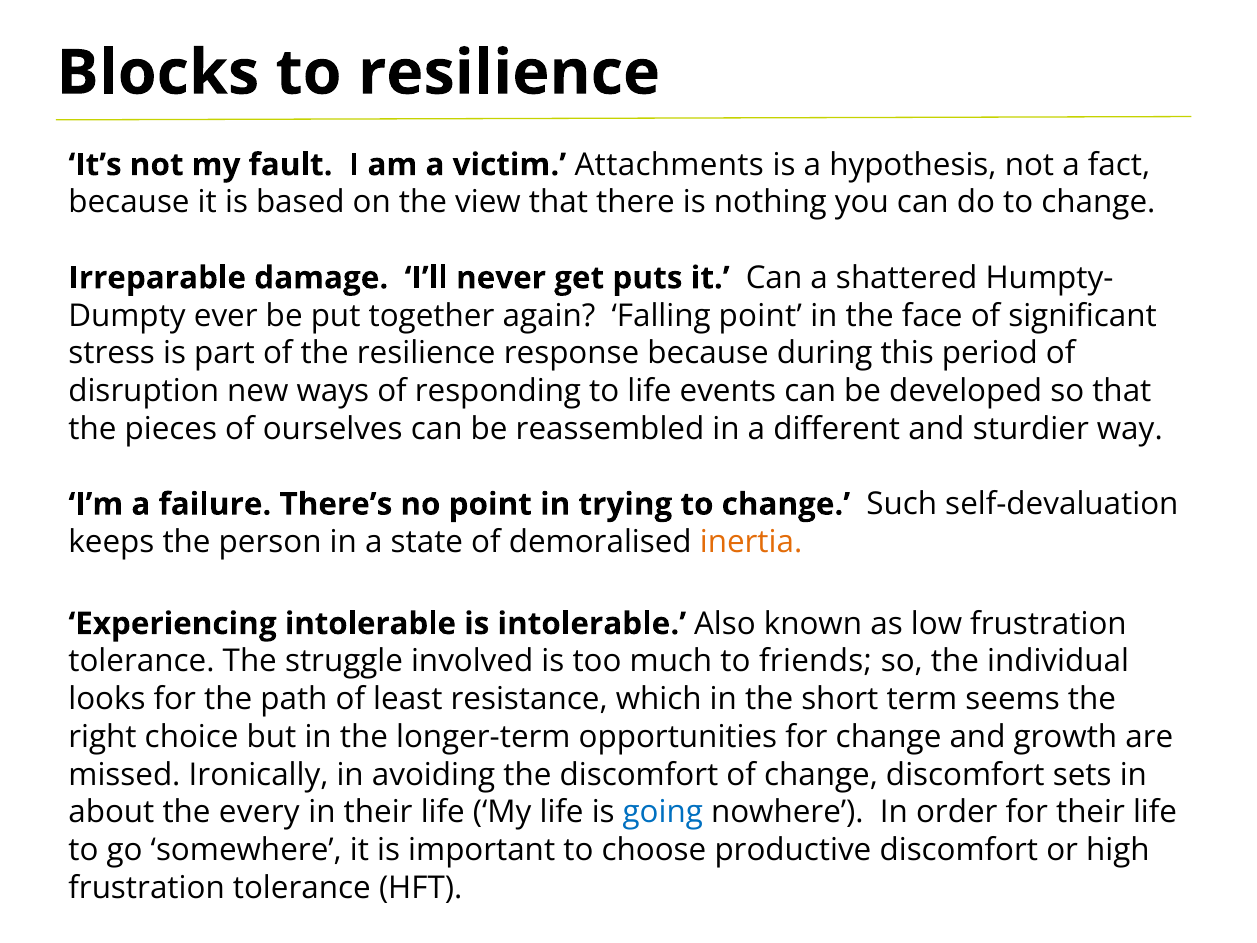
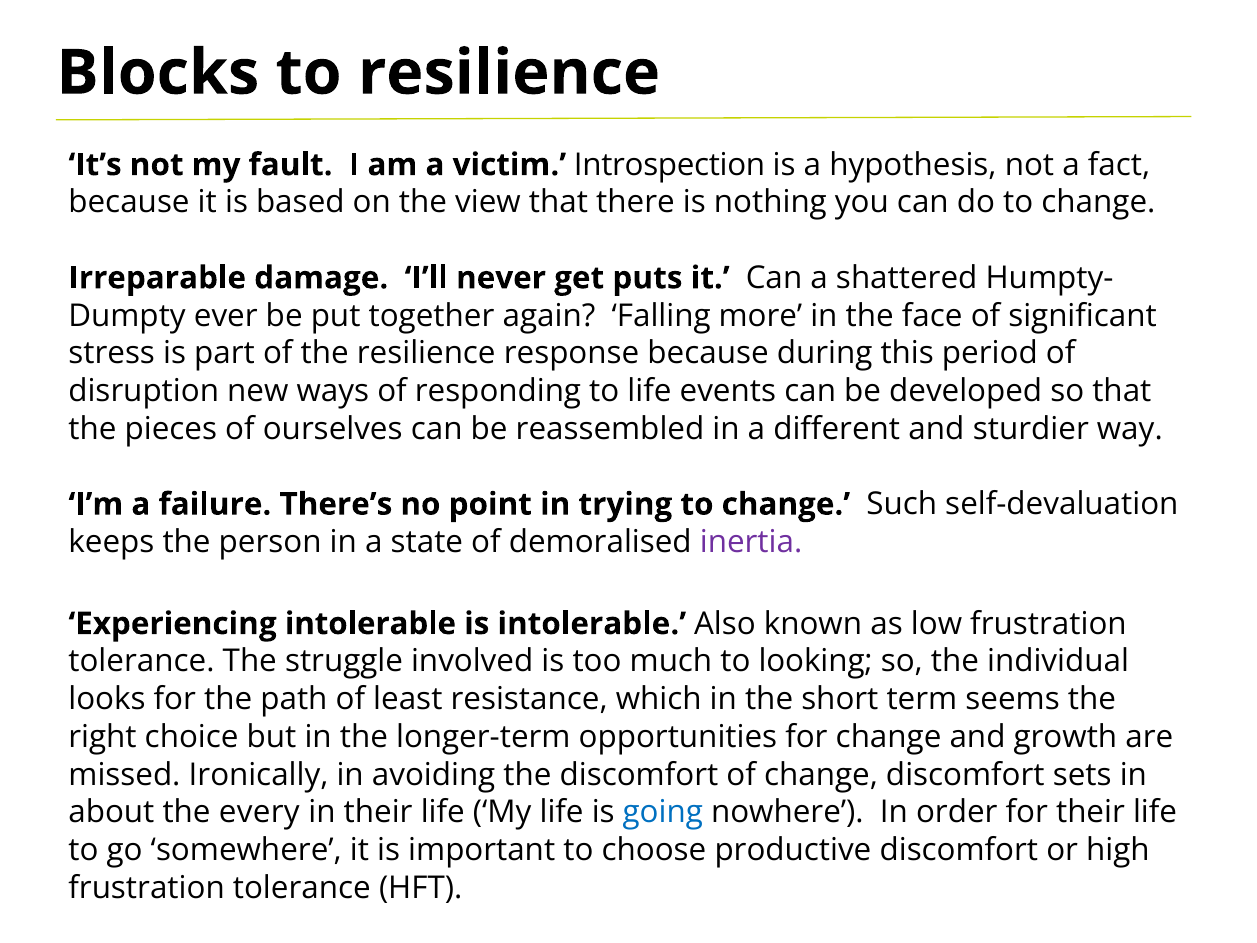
Attachments: Attachments -> Introspection (670, 165)
Falling point: point -> more (760, 316)
inertia colour: orange -> purple (751, 542)
friends: friends -> looking (816, 661)
